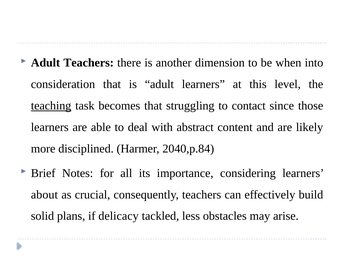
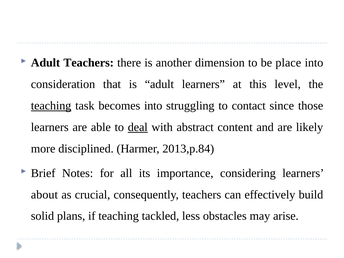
when: when -> place (288, 63)
becomes that: that -> into (153, 106)
deal underline: none -> present (138, 127)
2040,p.84: 2040,p.84 -> 2013,p.84 (188, 149)
if delicacy: delicacy -> teaching (119, 216)
